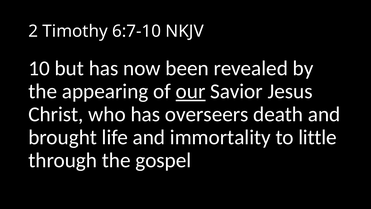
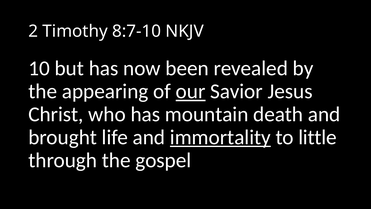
6:7-10: 6:7-10 -> 8:7-10 (137, 31)
overseers: overseers -> mountain (207, 114)
immortality underline: none -> present (220, 137)
